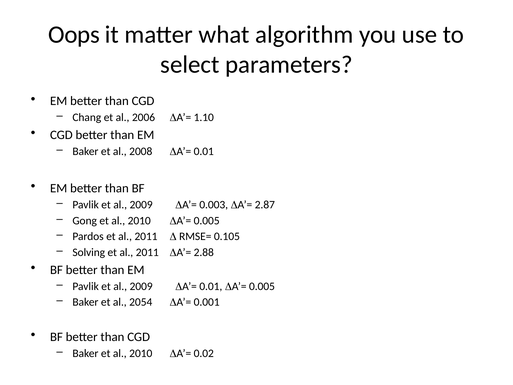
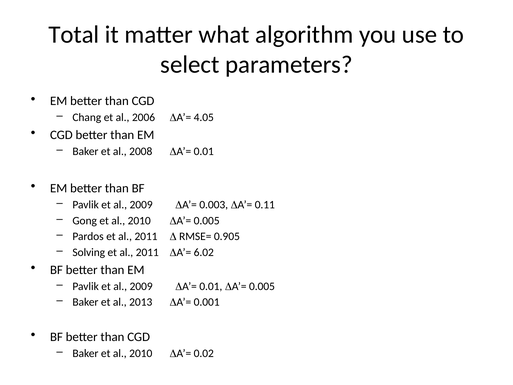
Oops: Oops -> Total (74, 35)
1.10: 1.10 -> 4.05 (204, 117)
2.87: 2.87 -> 0.11 (265, 205)
0.105: 0.105 -> 0.905 (227, 236)
2.88: 2.88 -> 6.02 (204, 252)
2054: 2054 -> 2013 (141, 302)
